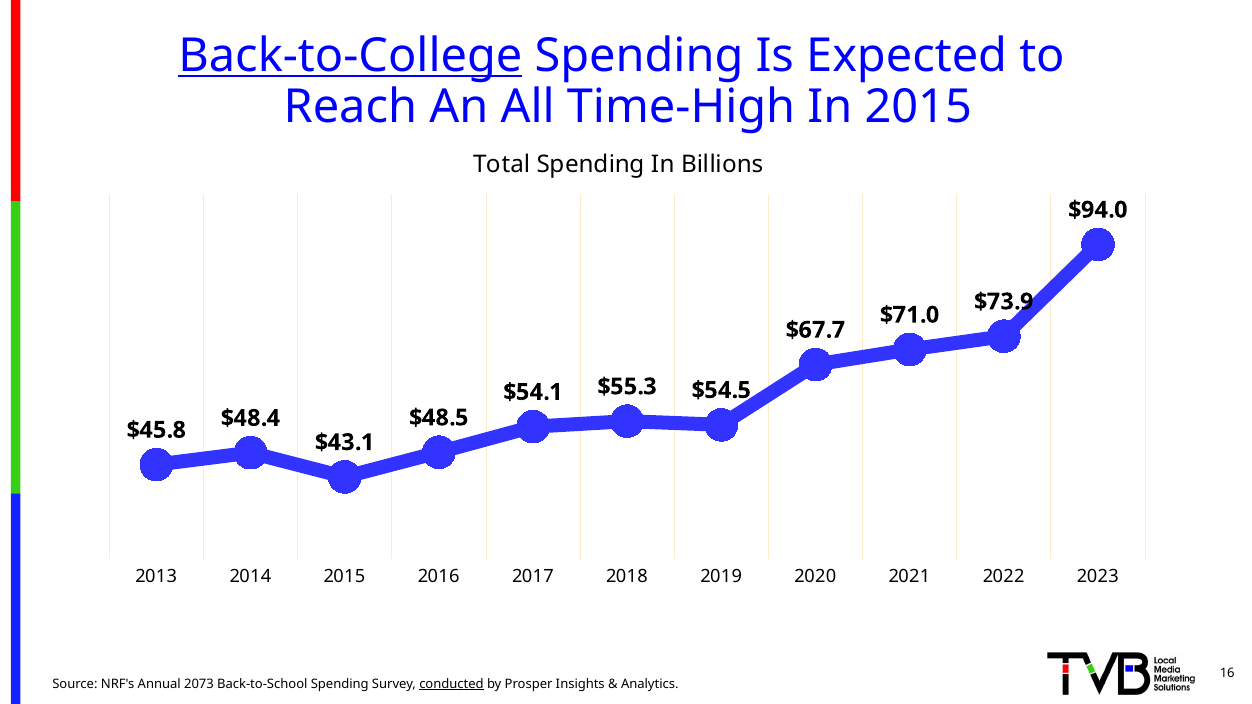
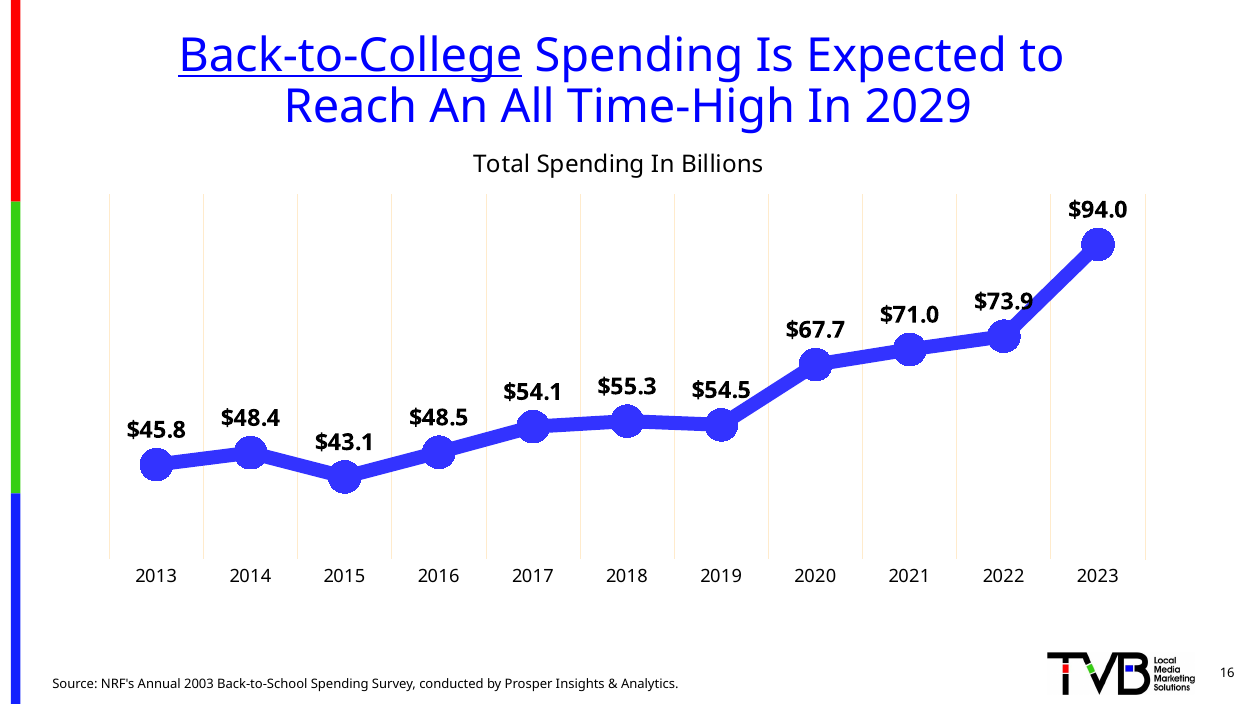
In 2015: 2015 -> 2029 (918, 107)
2073: 2073 -> 2003 (199, 684)
conducted underline: present -> none (451, 684)
